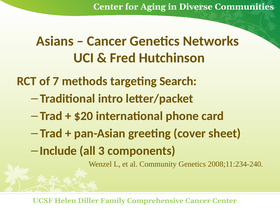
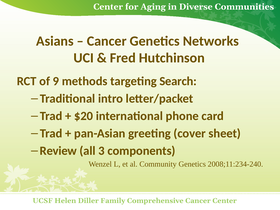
7: 7 -> 9 (56, 81)
Include: Include -> Review (58, 151)
